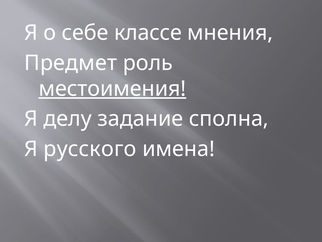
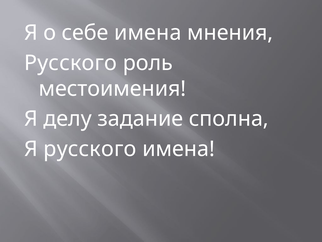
себе классе: классе -> имена (148, 33)
Предмет: Предмет -> Русского (71, 63)
местоимения underline: present -> none (112, 89)
